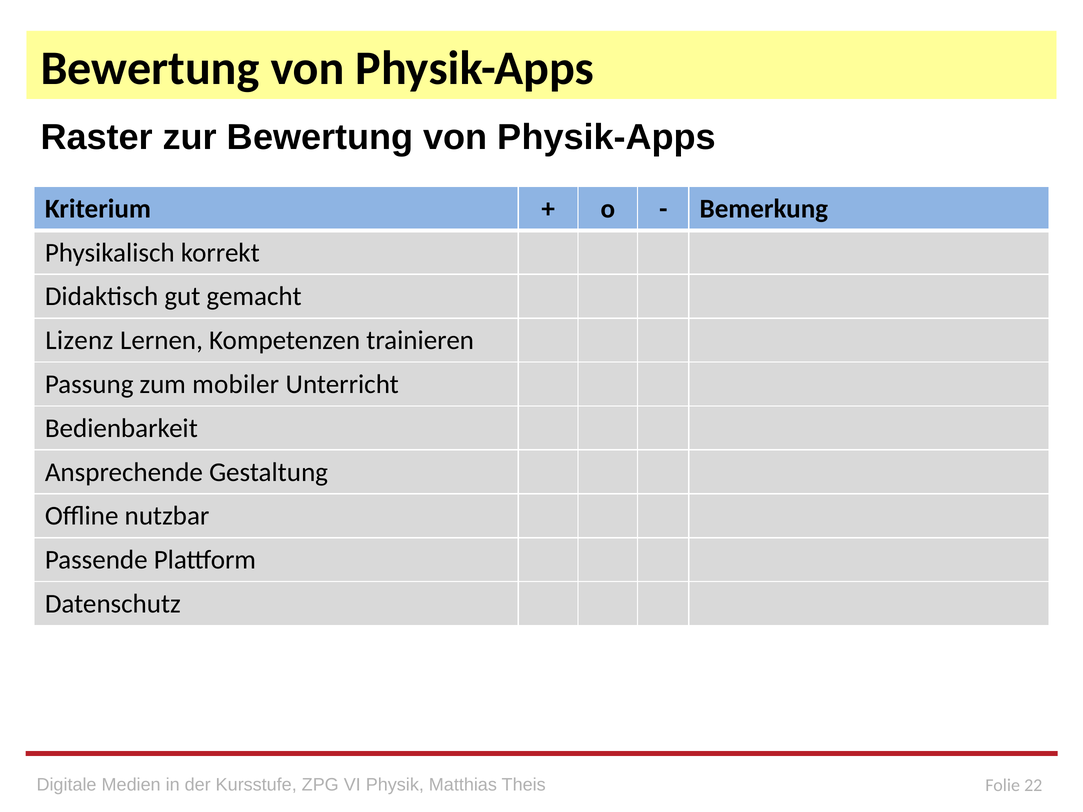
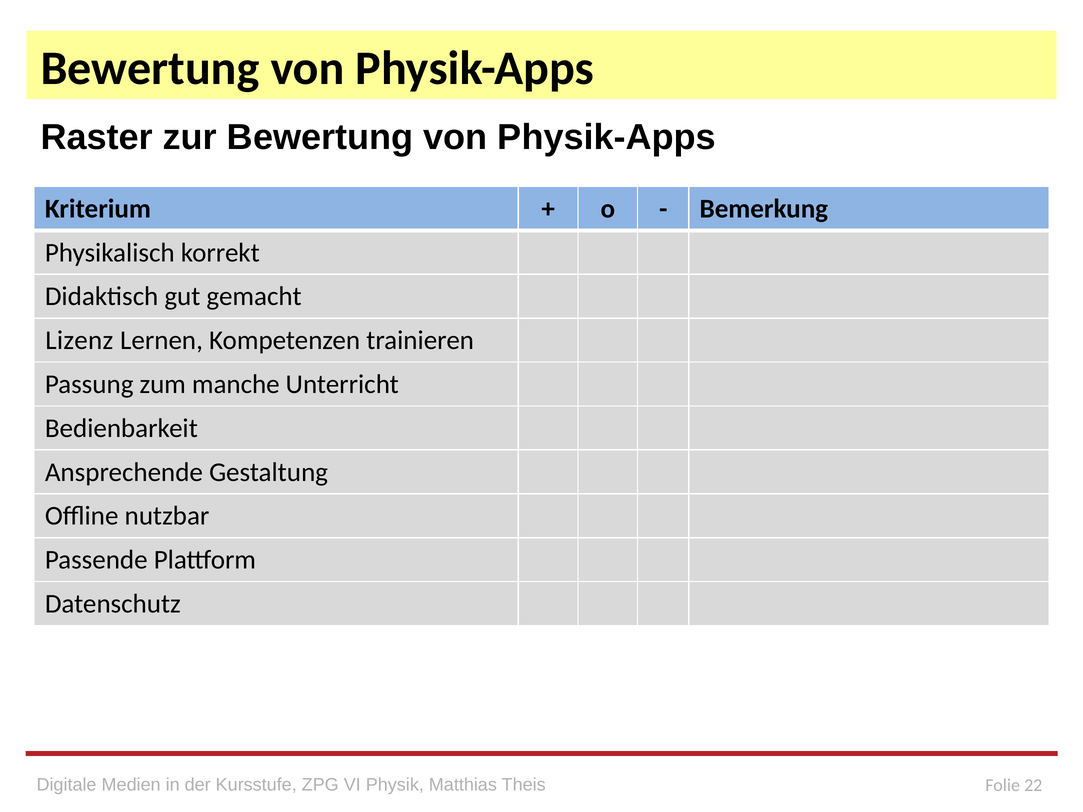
mobiler: mobiler -> manche (236, 384)
